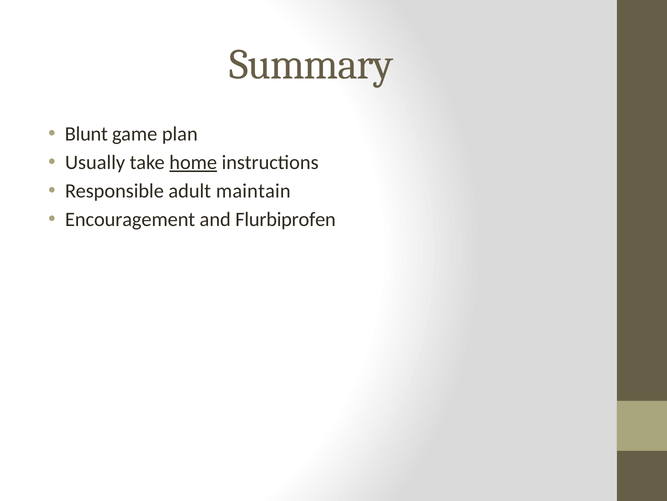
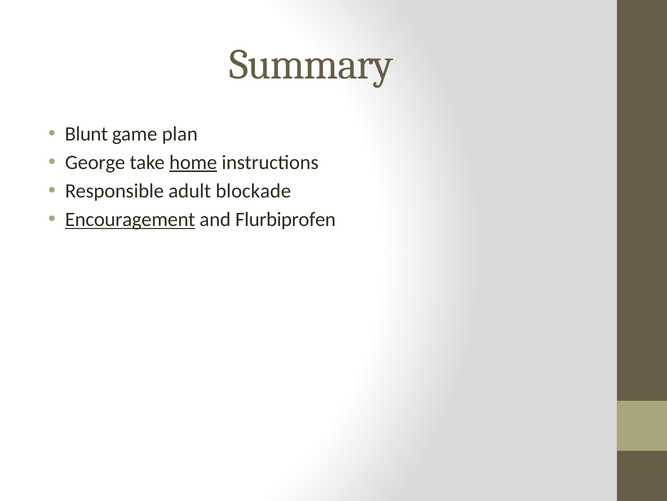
Usually: Usually -> George (95, 162)
maintain: maintain -> blockade (253, 191)
Encouragement underline: none -> present (130, 219)
